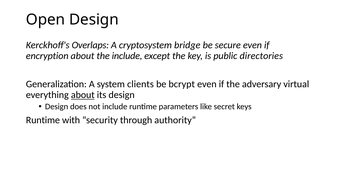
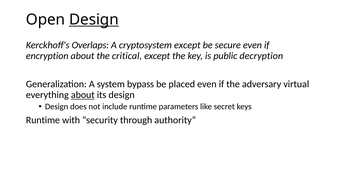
Design underline: none -> present (94, 20)
cryptosystem bridge: bridge -> except (187, 45)
the include: include -> critical (127, 56)
directories: directories -> decryption (261, 56)
clients: clients -> bypass (141, 84)
bcrypt: bcrypt -> placed (182, 84)
